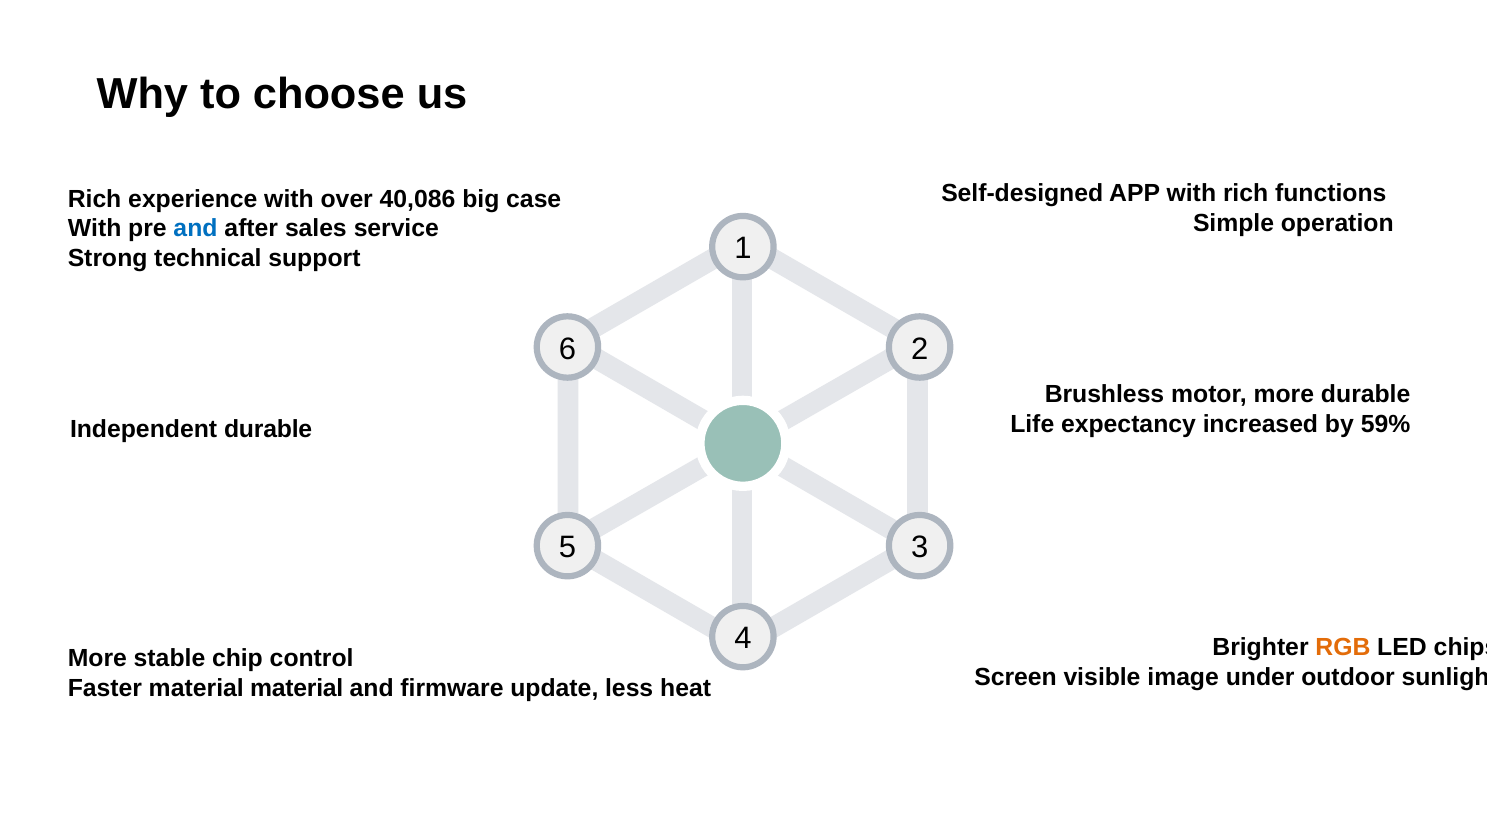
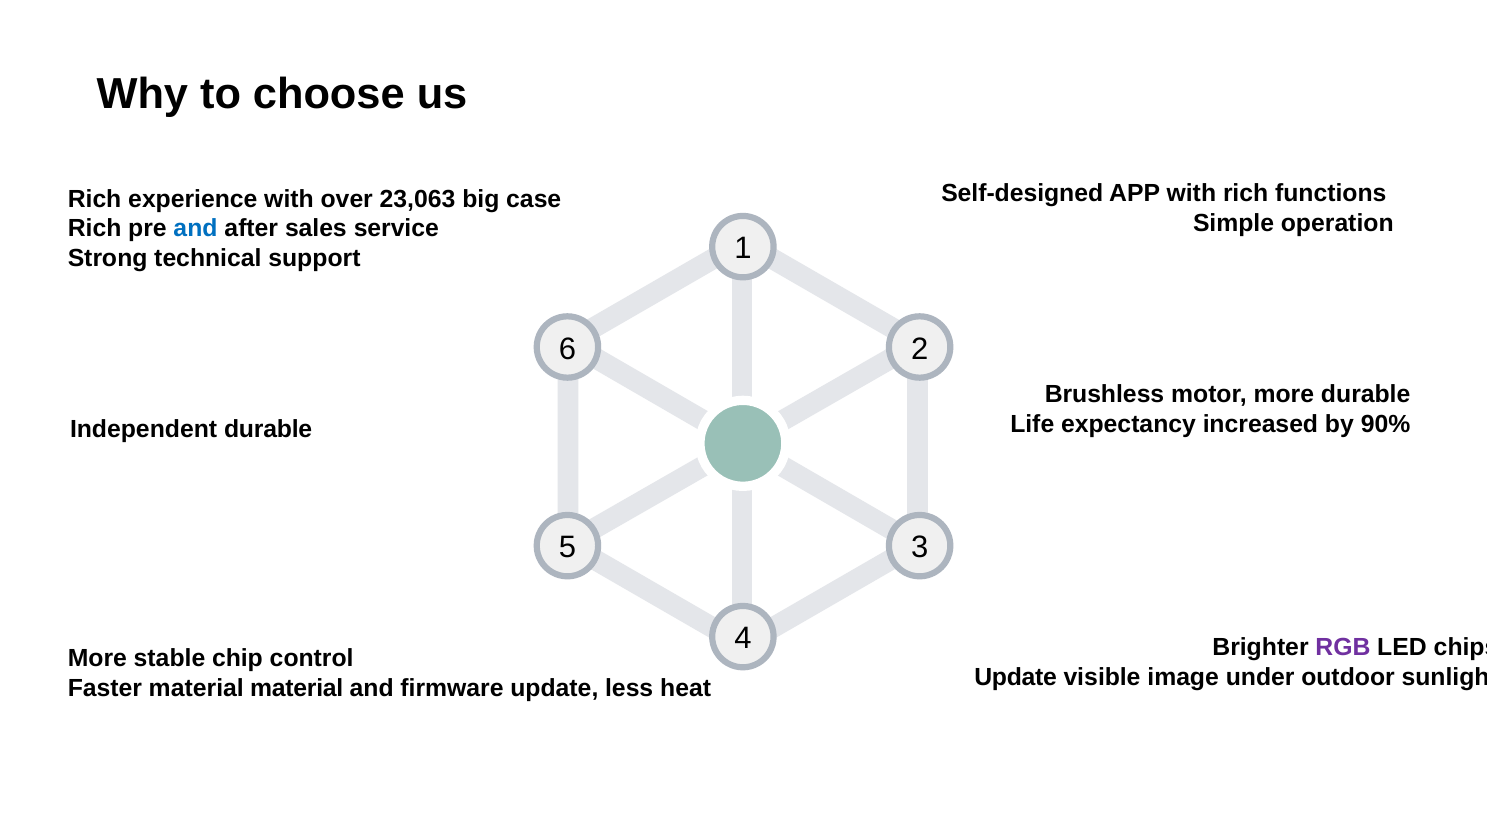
40,086: 40,086 -> 23,063 (418, 199)
With: With -> Rich (95, 229)
59%: 59% -> 90% (1386, 425)
RGB colour: orange -> purple (1343, 648)
Screen: Screen -> Update (1016, 677)
